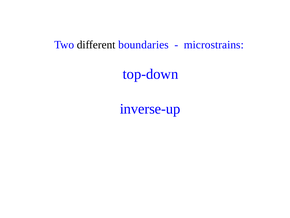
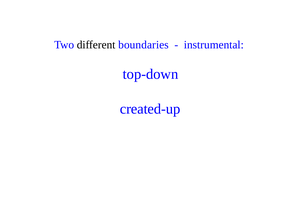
microstrains: microstrains -> instrumental (214, 45)
inverse-up: inverse-up -> created-up (150, 109)
